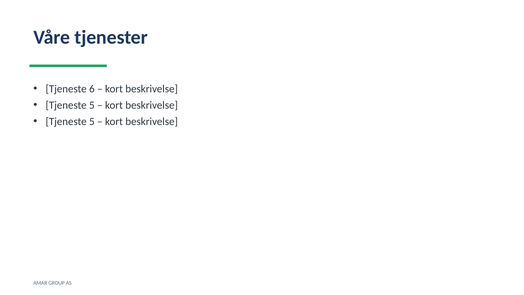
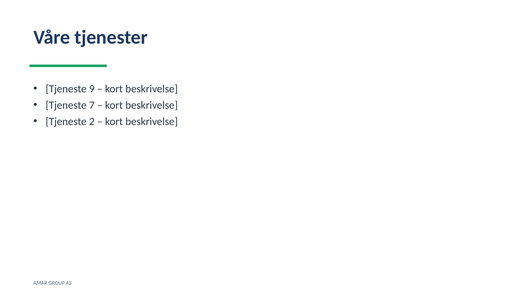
6: 6 -> 9 (92, 89)
5: 5 -> 7 (92, 105)
5: 5 -> 2 (92, 122)
